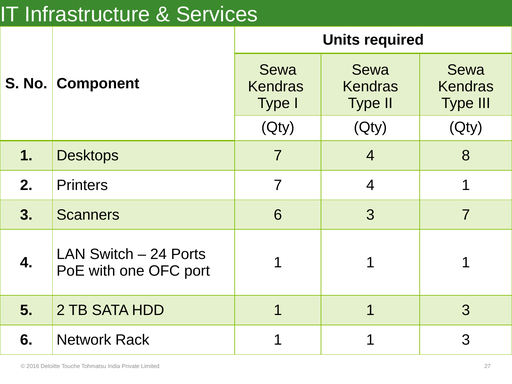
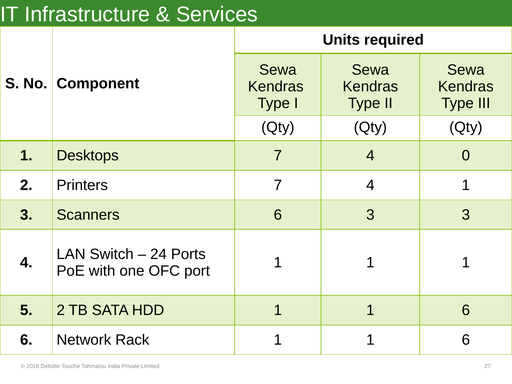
8: 8 -> 0 (466, 156)
3 7: 7 -> 3 (466, 215)
HDD 1 1 3: 3 -> 6 (466, 310)
Rack 1 1 3: 3 -> 6 (466, 340)
